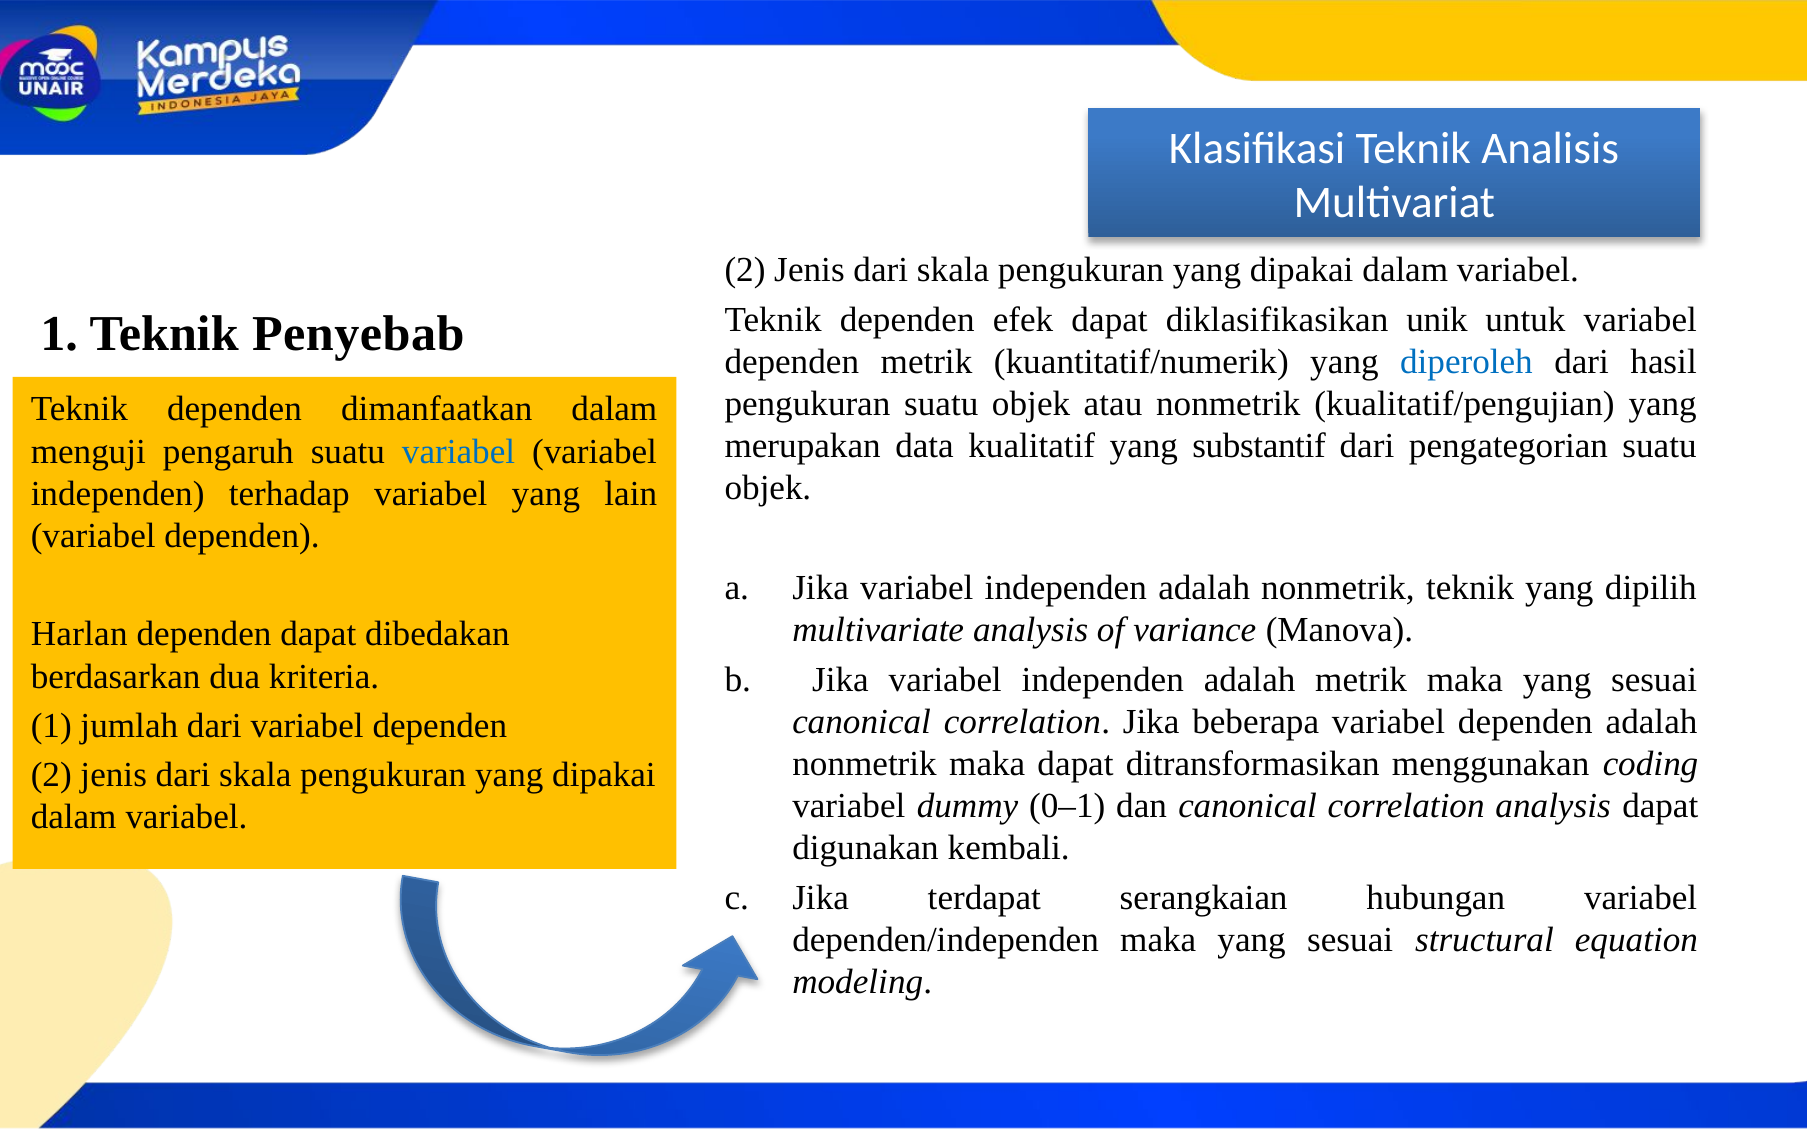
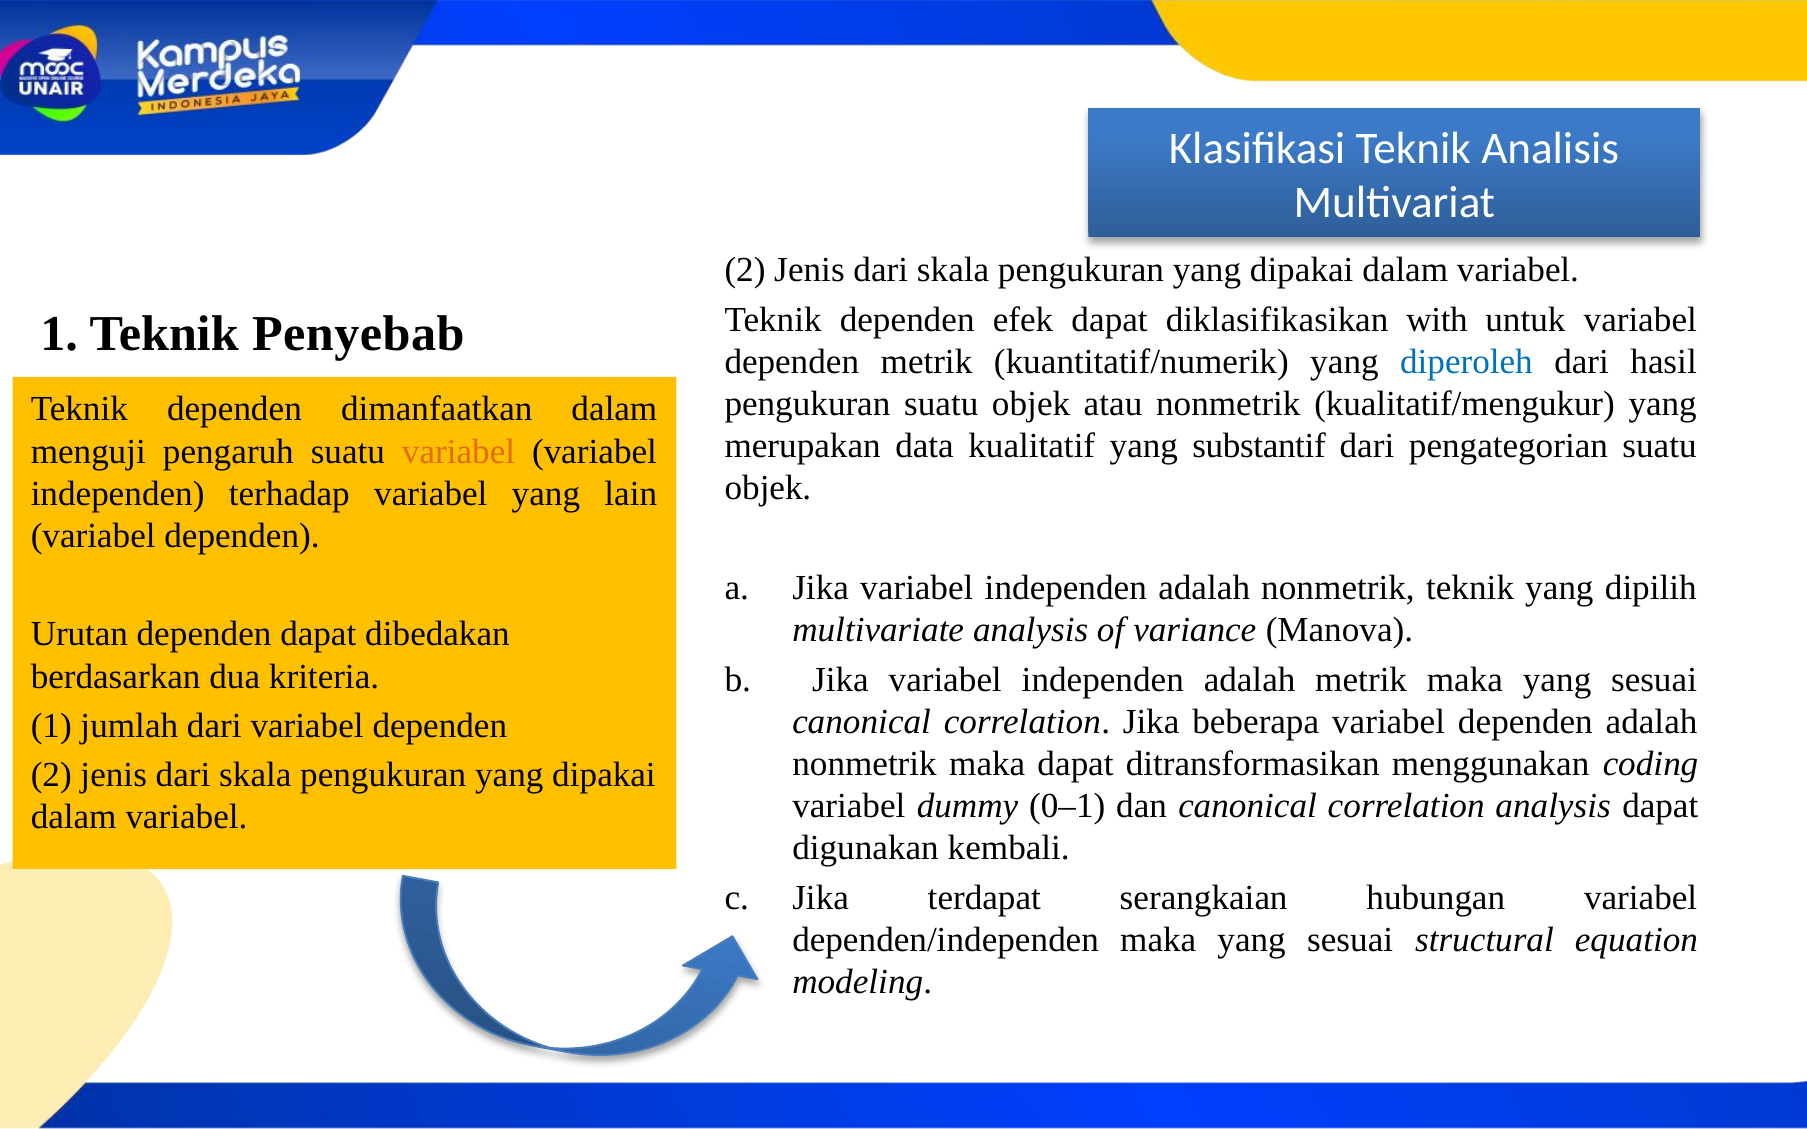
unik: unik -> with (1437, 320)
kualitatif/pengujian: kualitatif/pengujian -> kualitatif/mengukur (1465, 404)
variabel colour: blue -> orange (459, 452)
Harlan: Harlan -> Urutan (79, 635)
